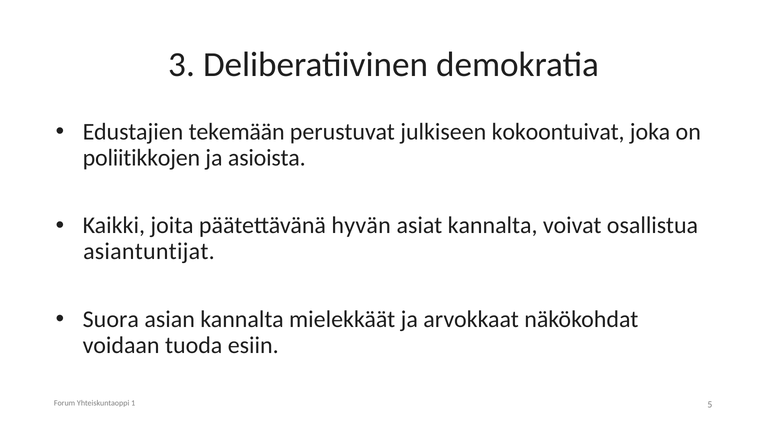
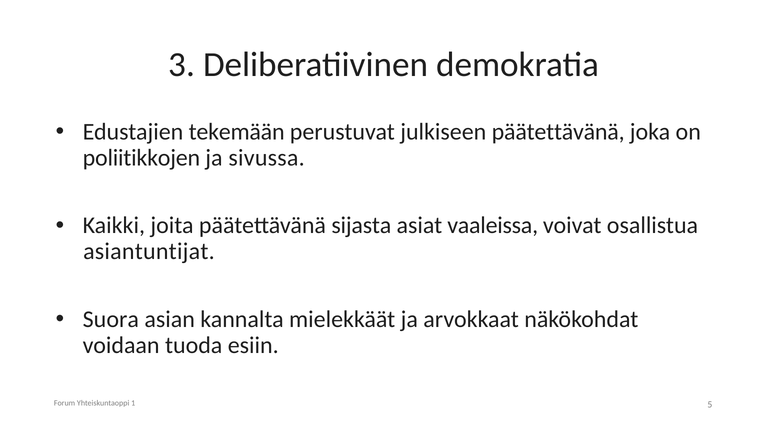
julkiseen kokoontuivat: kokoontuivat -> päätettävänä (558, 132)
asioista: asioista -> sivussa (267, 158)
hyvän: hyvän -> sijasta (361, 226)
asiat kannalta: kannalta -> vaaleissa (493, 226)
